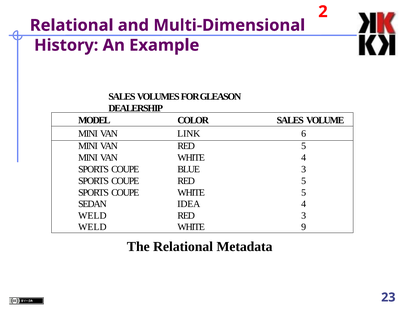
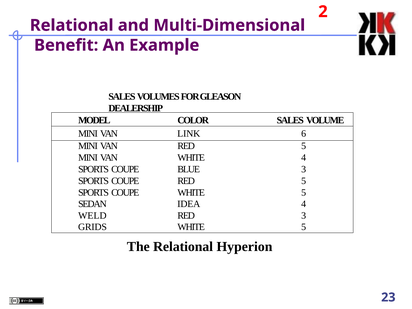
History: History -> Benefit (66, 45)
WELD: WELD -> GRIDS (92, 227)
9: 9 -> 5 (304, 227)
Metadata: Metadata -> Hyperion (244, 247)
